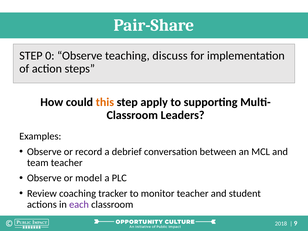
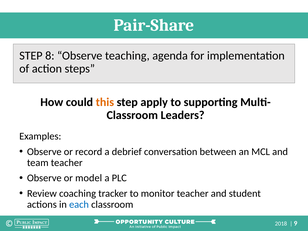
0: 0 -> 8 (50, 56)
discuss: discuss -> agenda (170, 56)
each colour: purple -> blue (79, 205)
